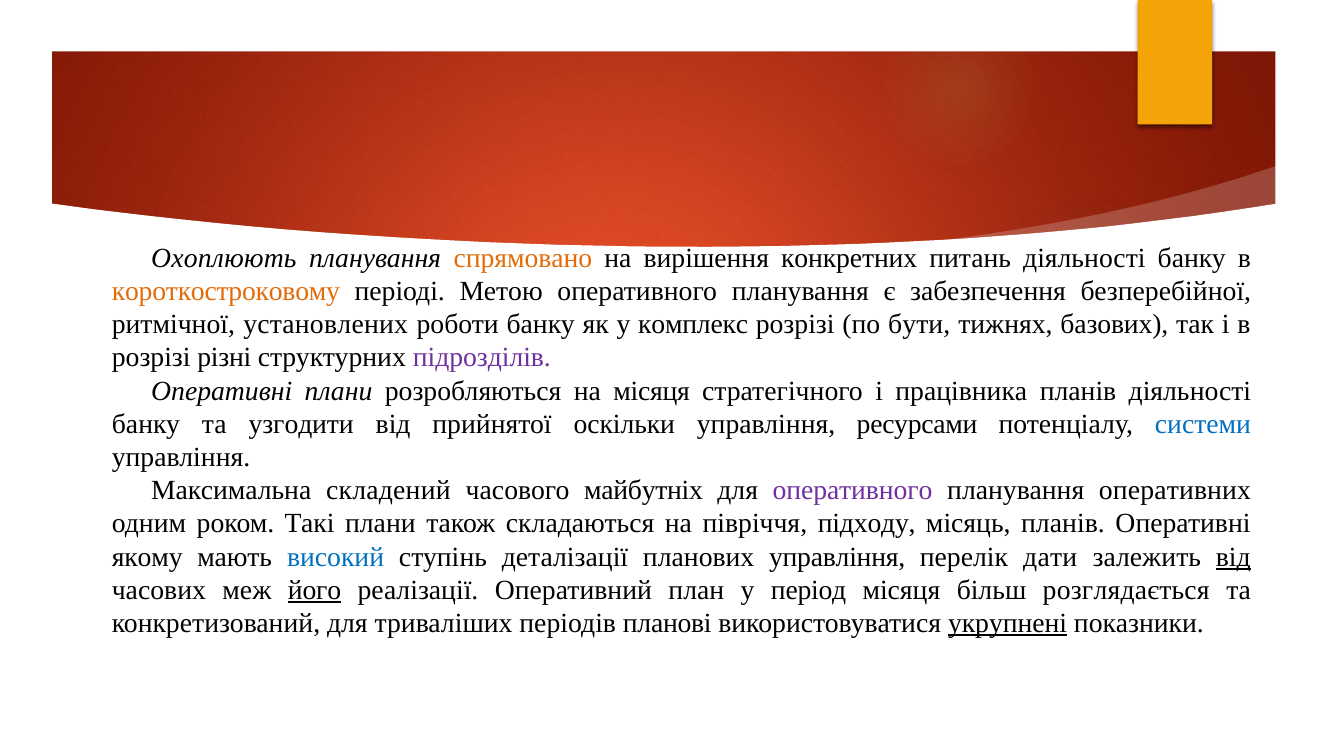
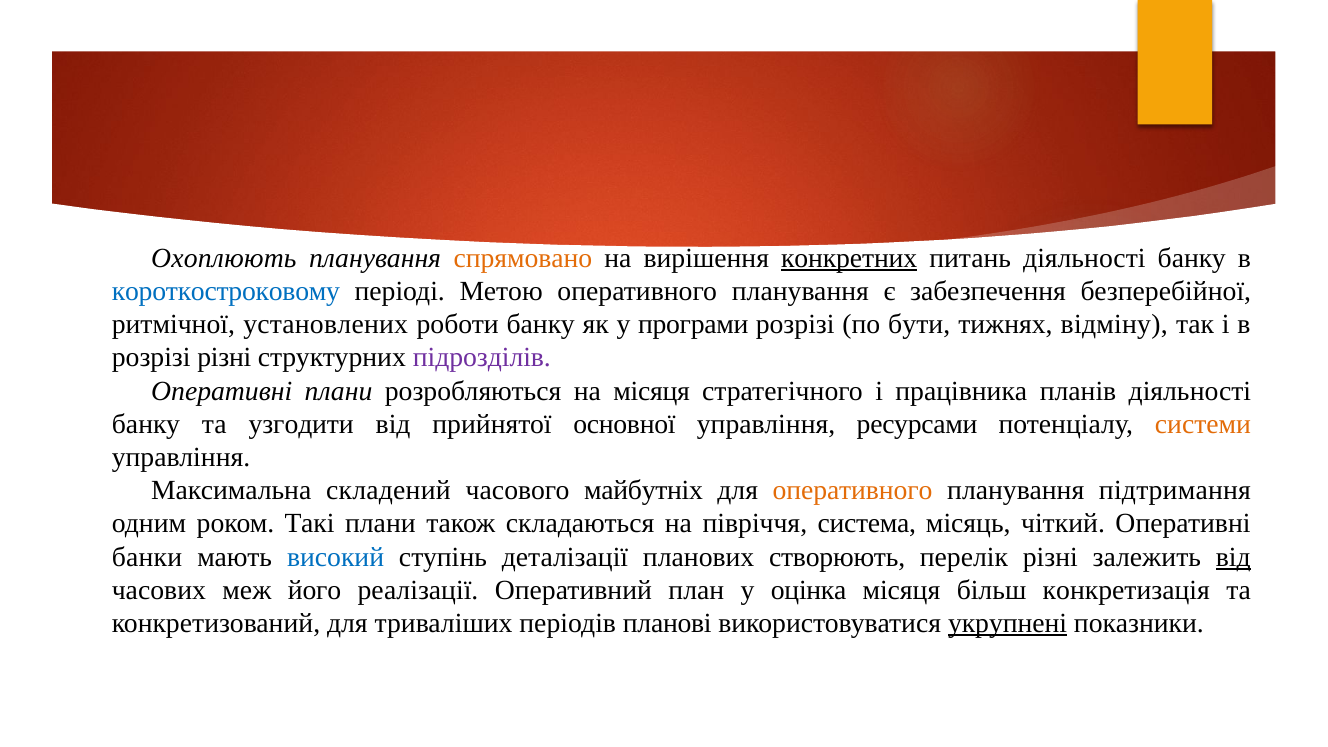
конкретних underline: none -> present (849, 258)
короткостроковому colour: orange -> blue (226, 291)
комплекс: комплекс -> програми (693, 324)
базових: базових -> відміну (1114, 324)
оскільки: оскільки -> основної (624, 424)
системи colour: blue -> orange (1203, 424)
оперативного colour: purple -> orange (853, 491)
оперативних: оперативних -> пiдтримання (1175, 491)
підходу: підходу -> система (867, 524)
місяць планів: планів -> чіткий (1063, 524)
якому: якому -> банки (147, 557)
управлiння: управлiння -> створюють (837, 557)
перелік дати: дати -> різні (1050, 557)
його underline: present -> none (315, 590)
перiод: перiод -> оцінка (809, 590)
розглядається: розглядається -> конкретизація (1126, 590)
